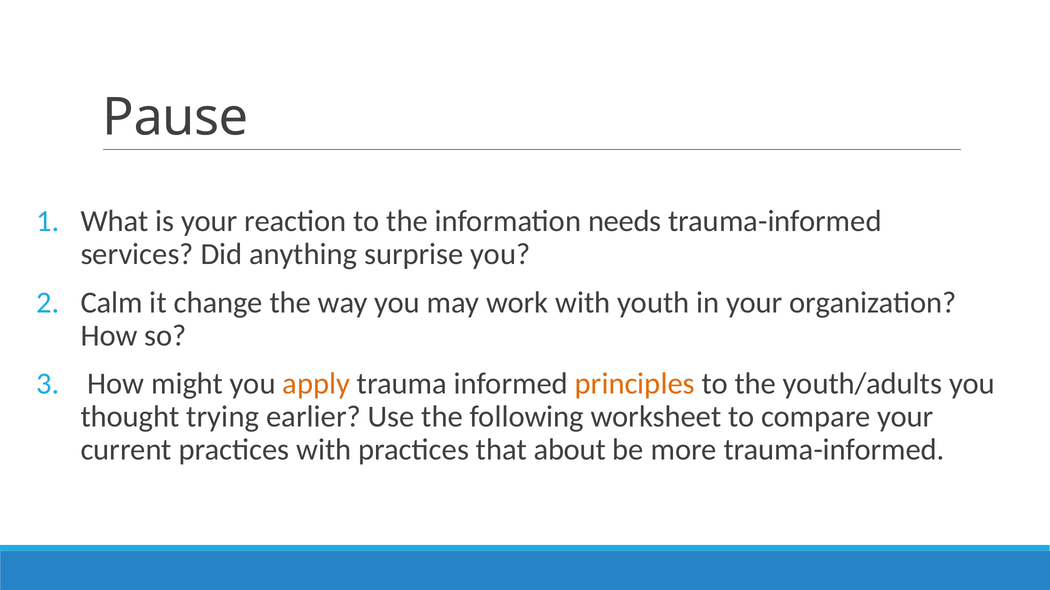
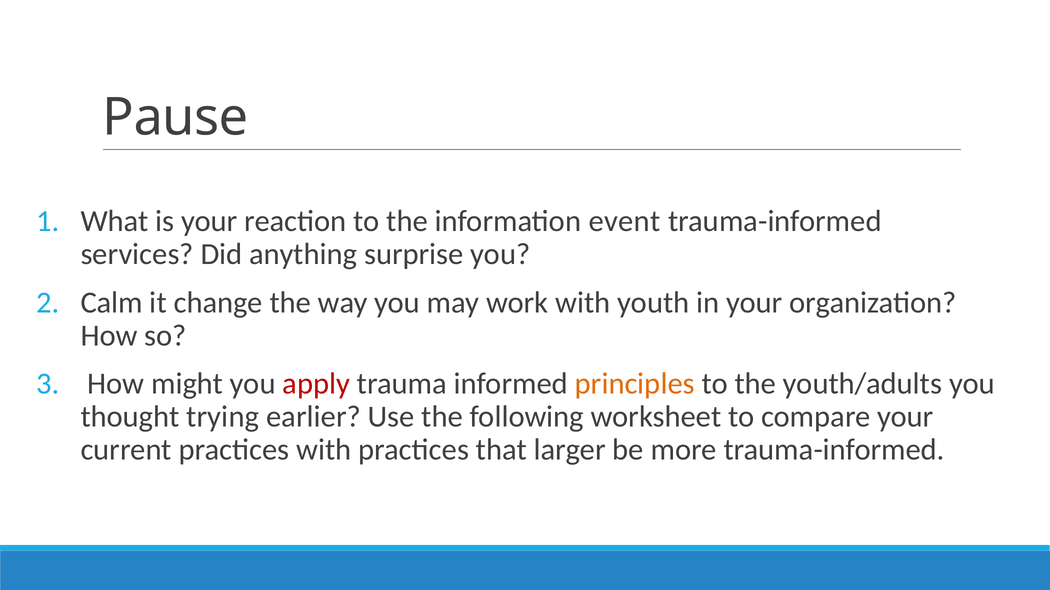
needs: needs -> event (624, 221)
apply colour: orange -> red (316, 384)
about: about -> larger (570, 450)
